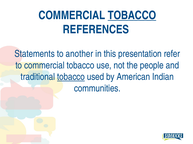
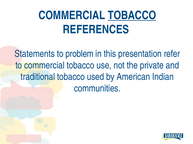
another: another -> problem (79, 54)
people: people -> private (152, 66)
tobacco underline: present -> none (71, 77)
